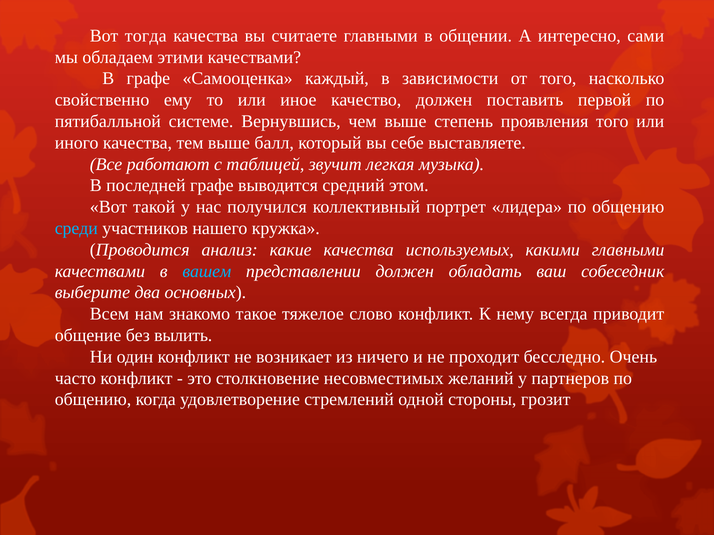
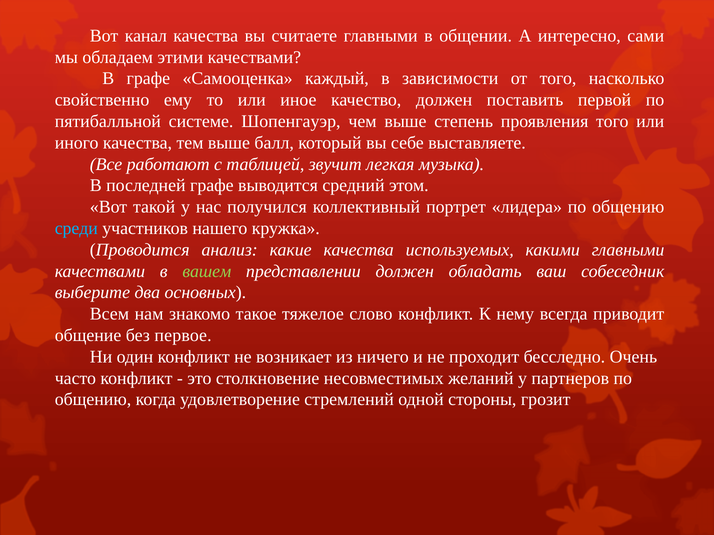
тогда: тогда -> канал (146, 36)
Вернувшись: Вернувшись -> Шопенгауэр (291, 121)
вашем colour: light blue -> light green (207, 271)
вылить: вылить -> первое (183, 336)
